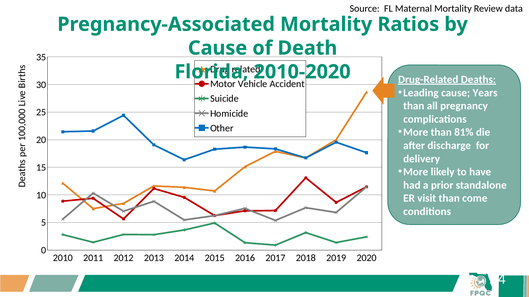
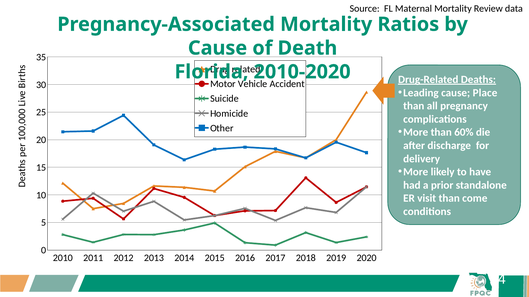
Years: Years -> Place (485, 93)
81%: 81% -> 60% (464, 133)
